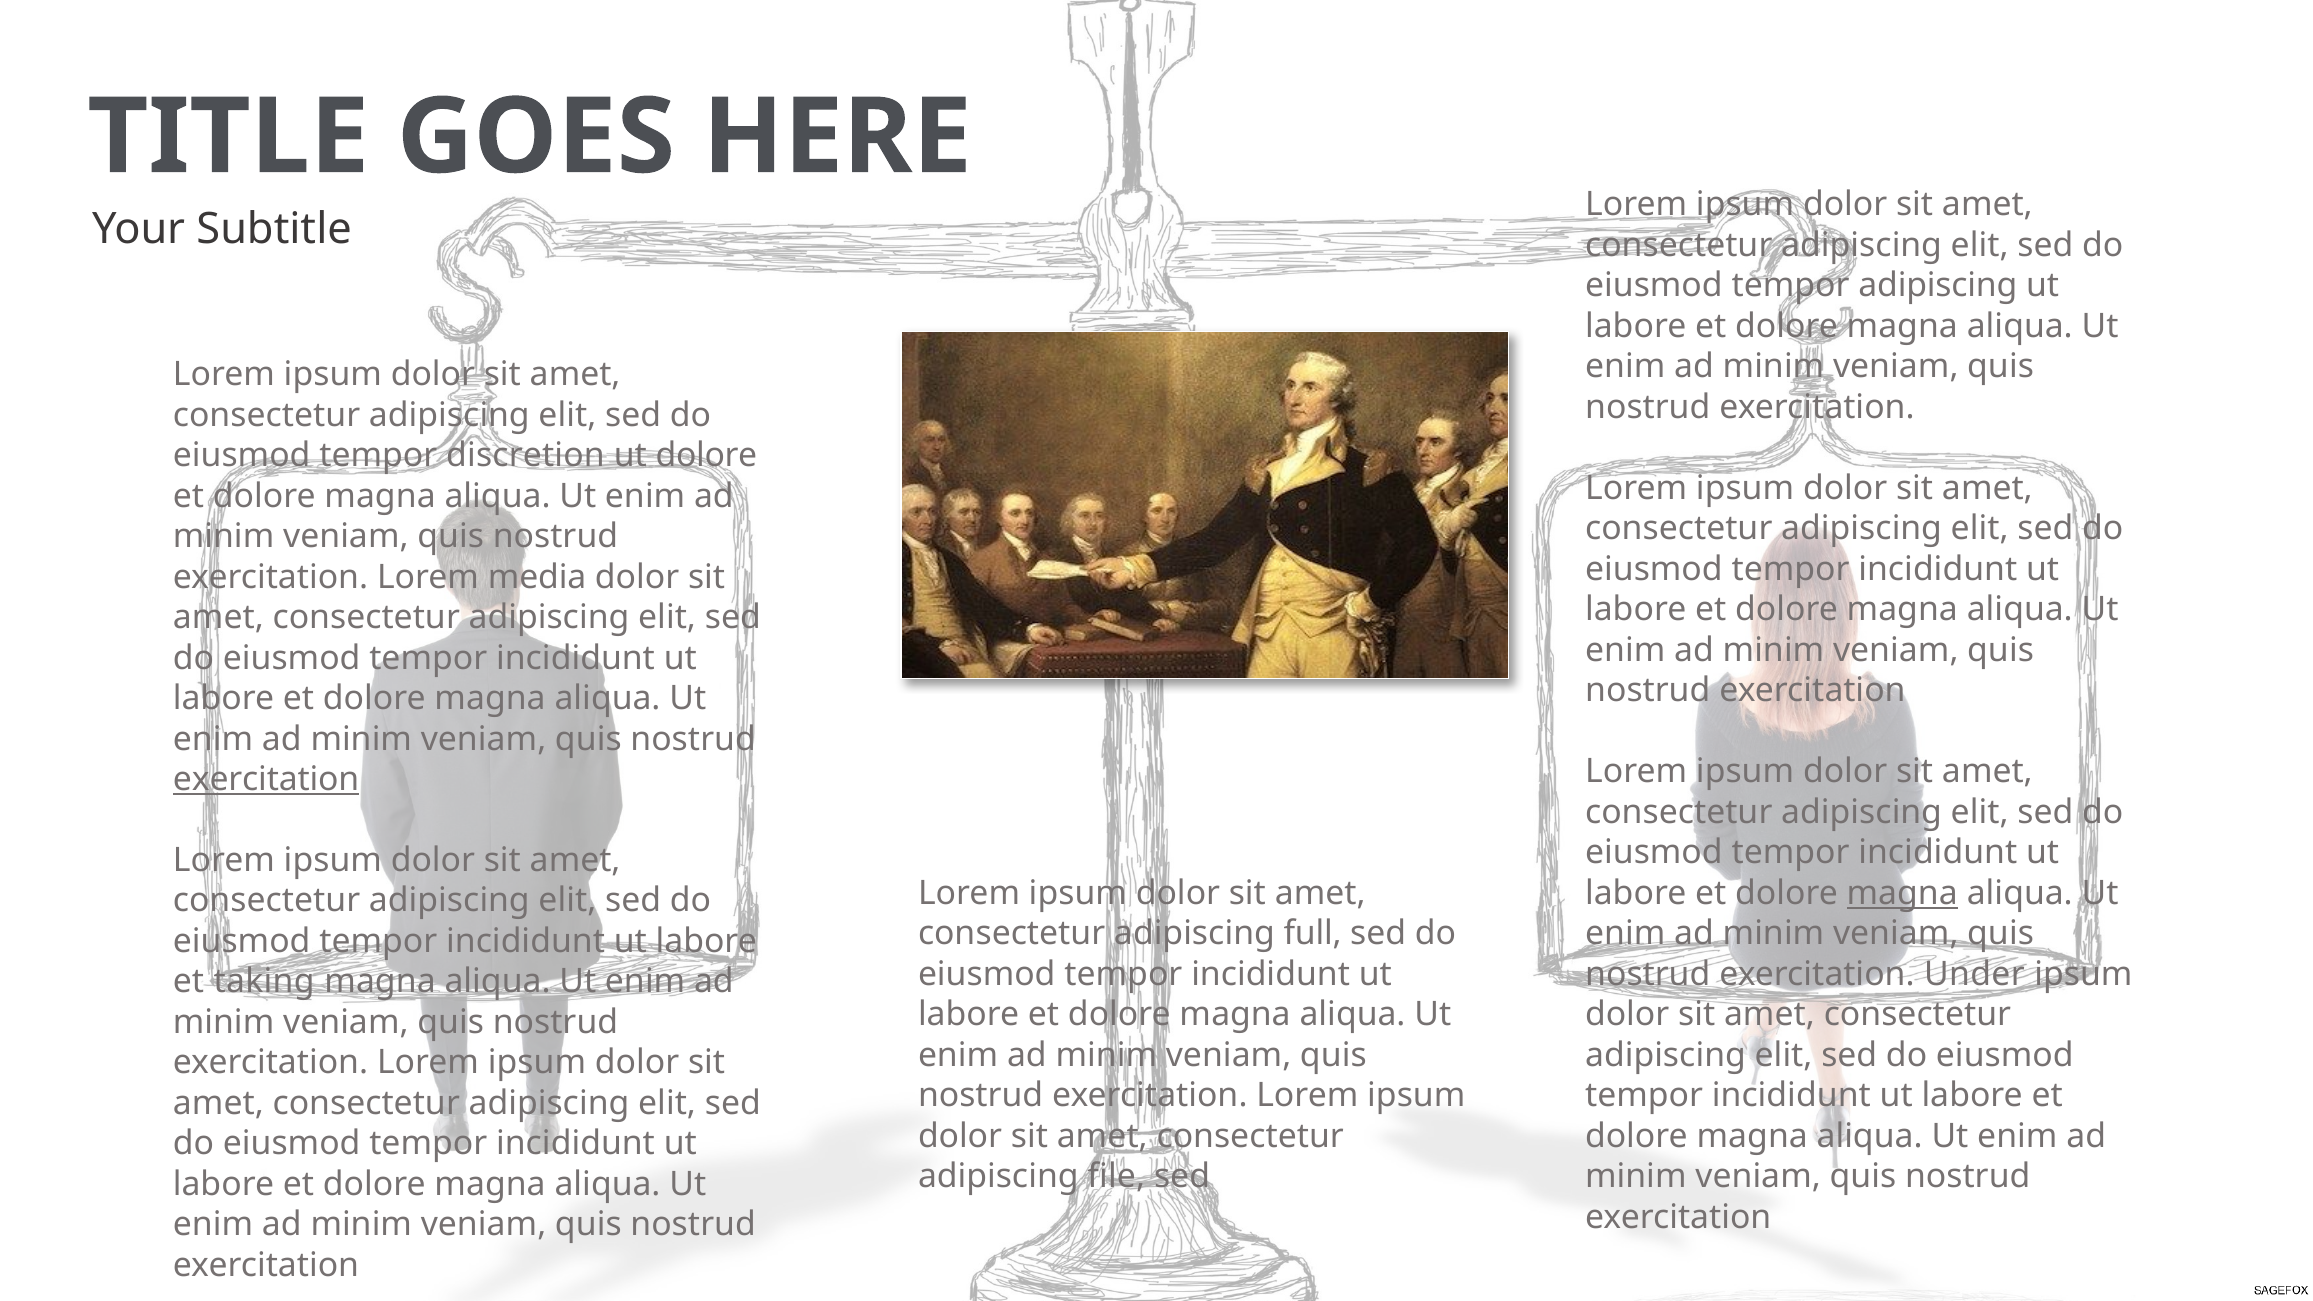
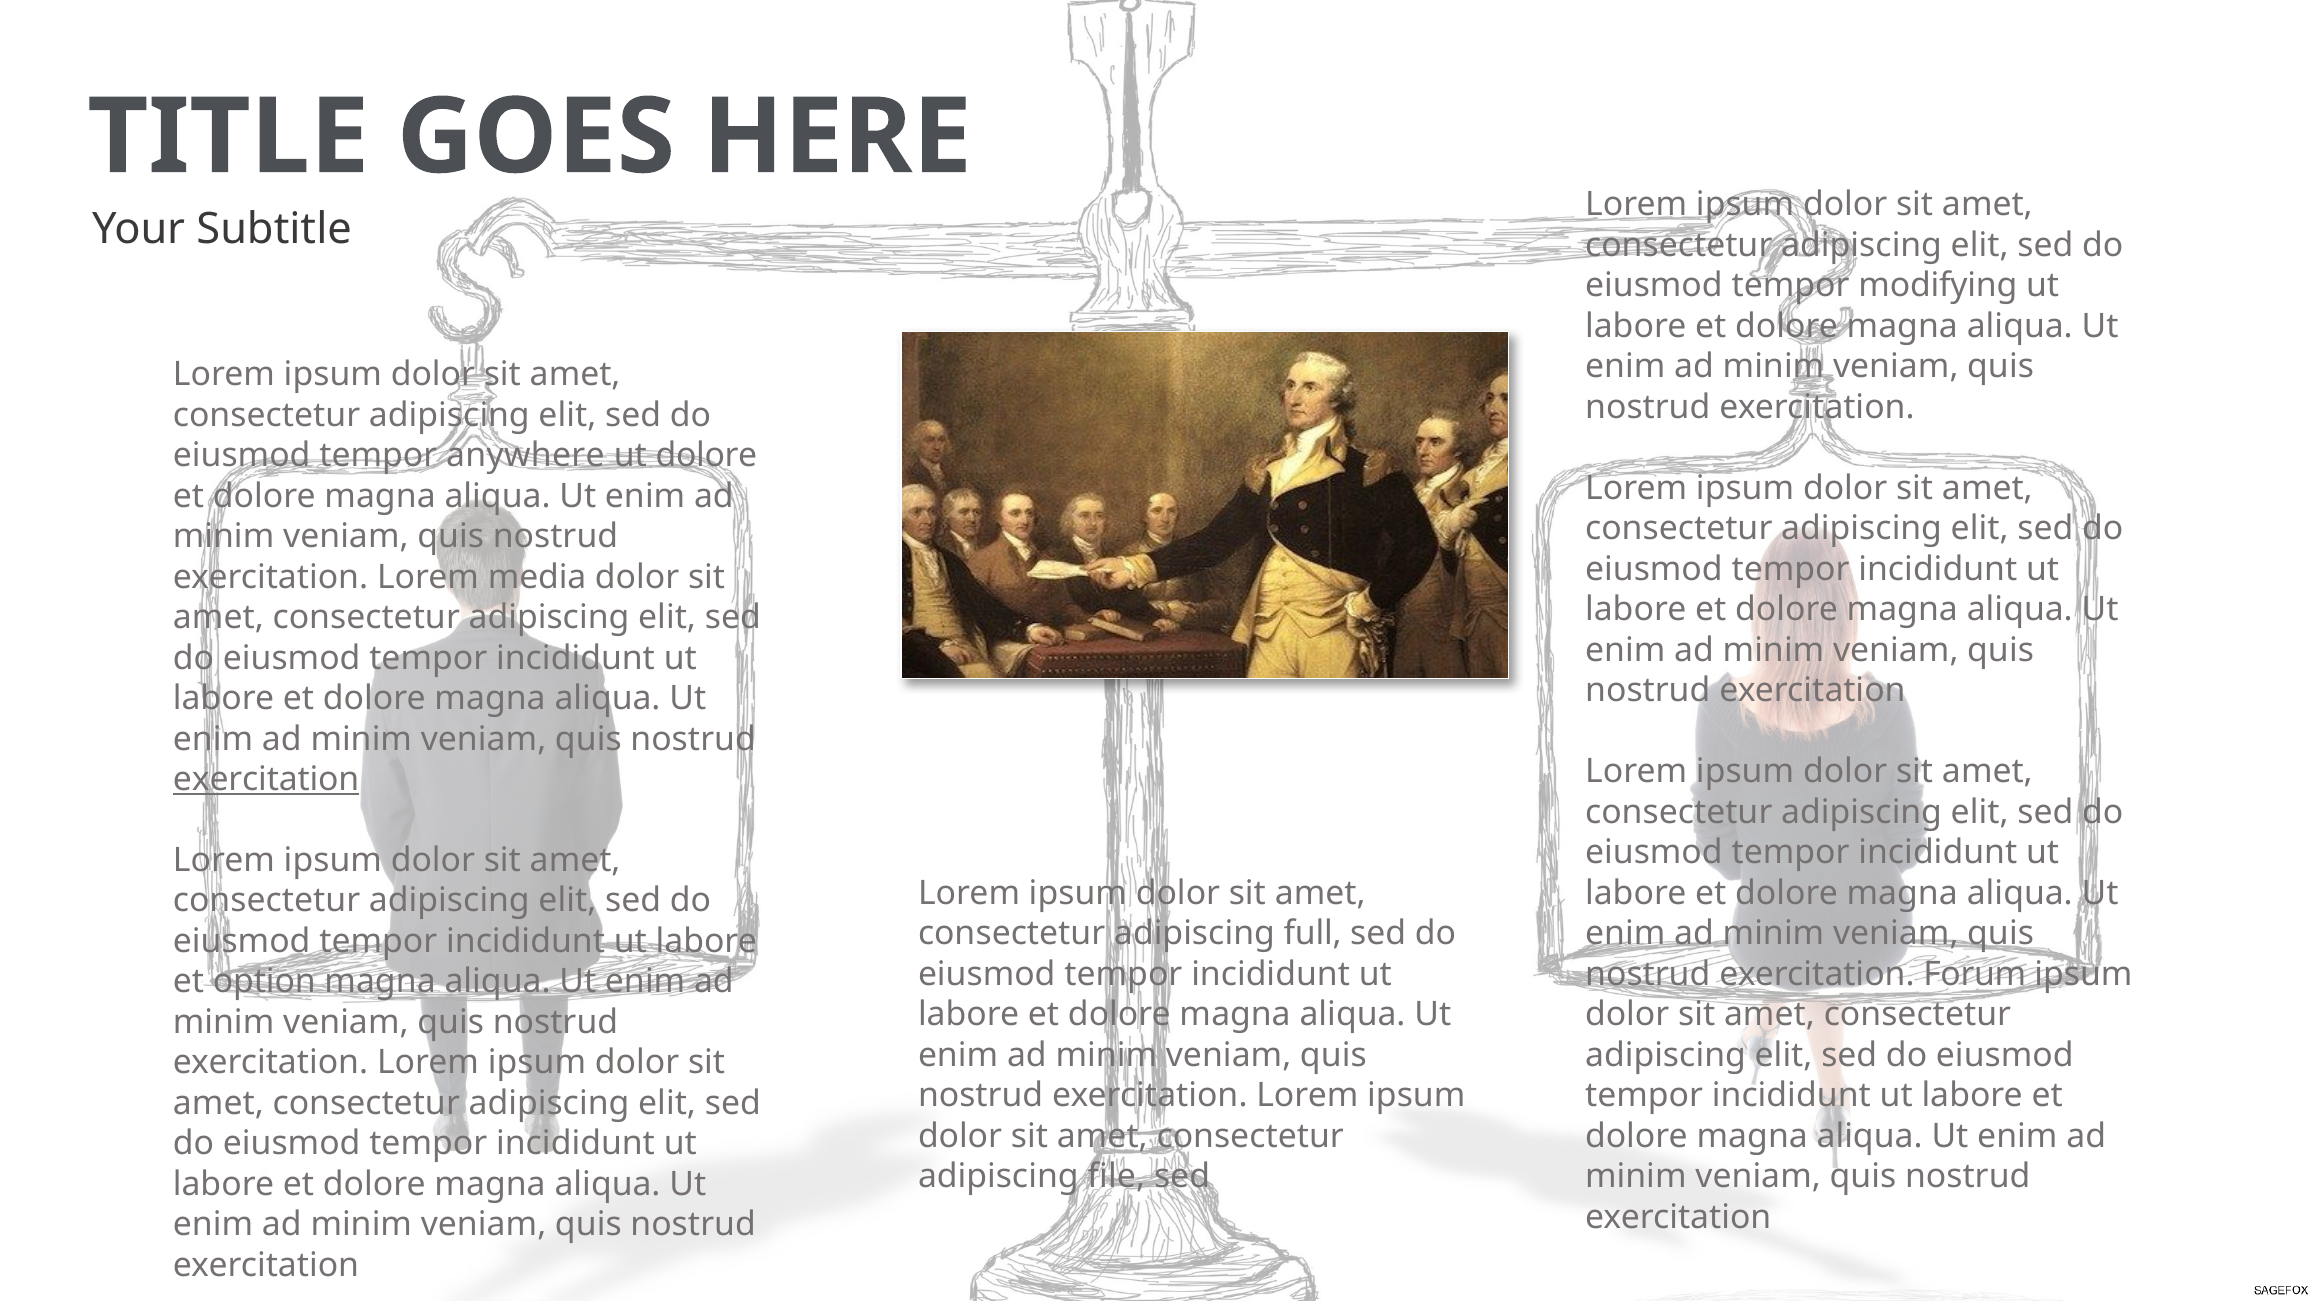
tempor adipiscing: adipiscing -> modifying (1938, 286)
discretion: discretion -> anywhere (525, 455)
magna underline: present -> none (1902, 893)
Under: Under -> Forum (1975, 974)
taking: taking -> option (264, 982)
